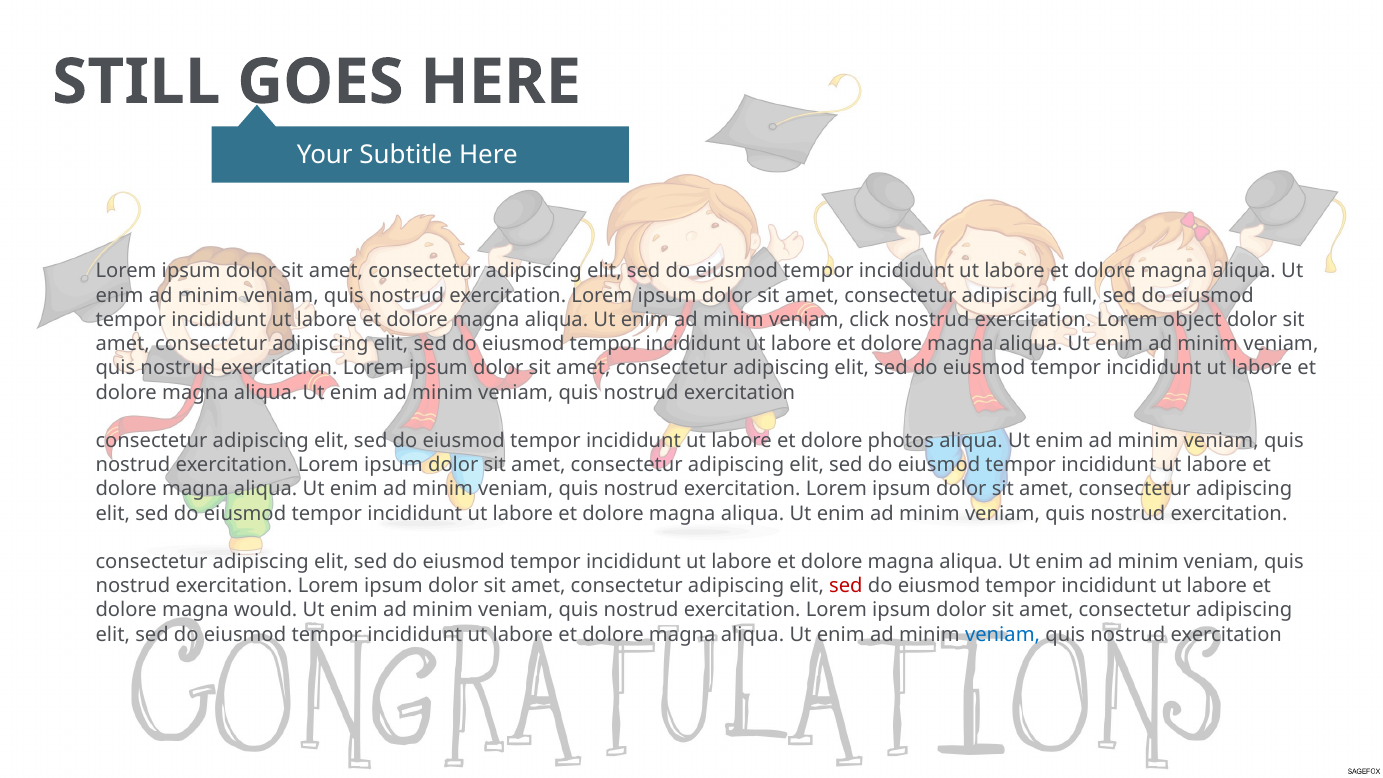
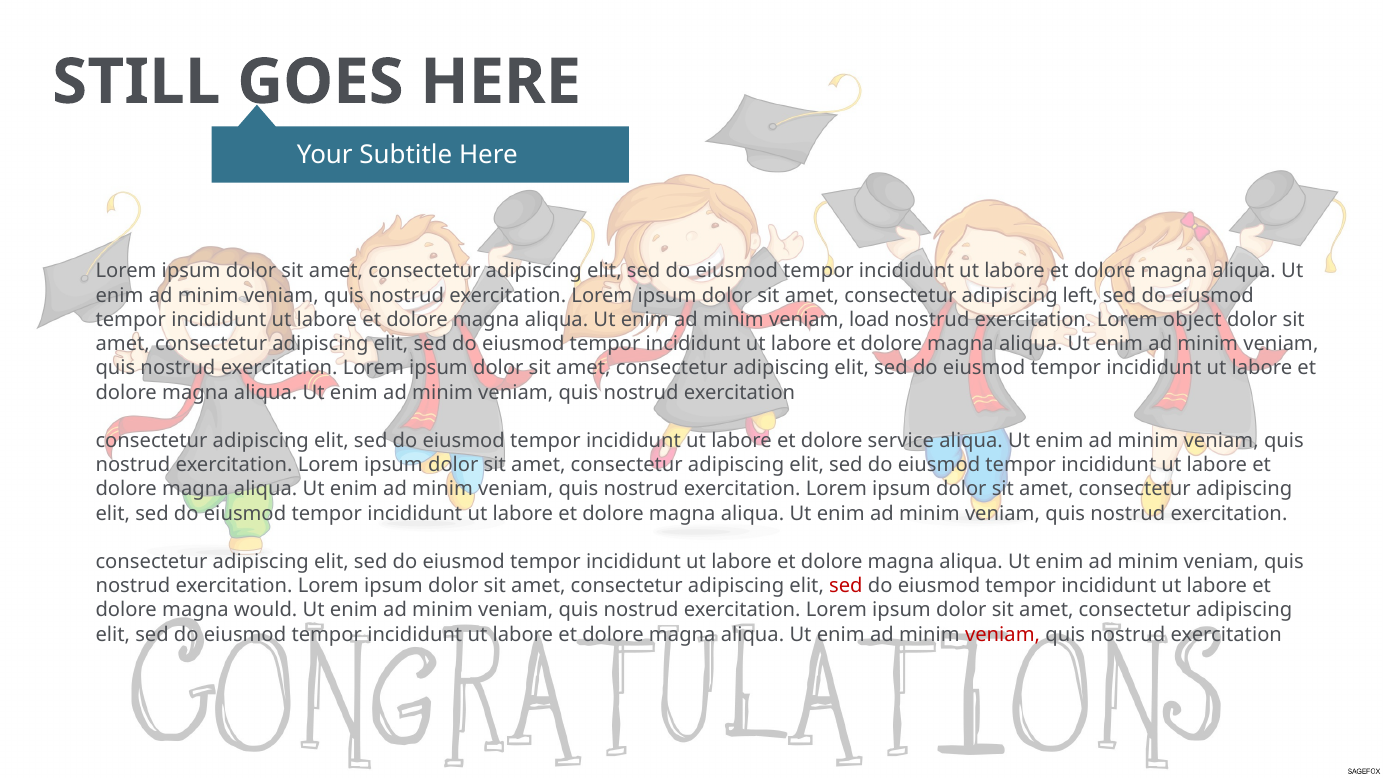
full: full -> left (1080, 295)
click: click -> load (869, 320)
photos: photos -> service (901, 441)
veniam colour: blue -> red (1003, 634)
